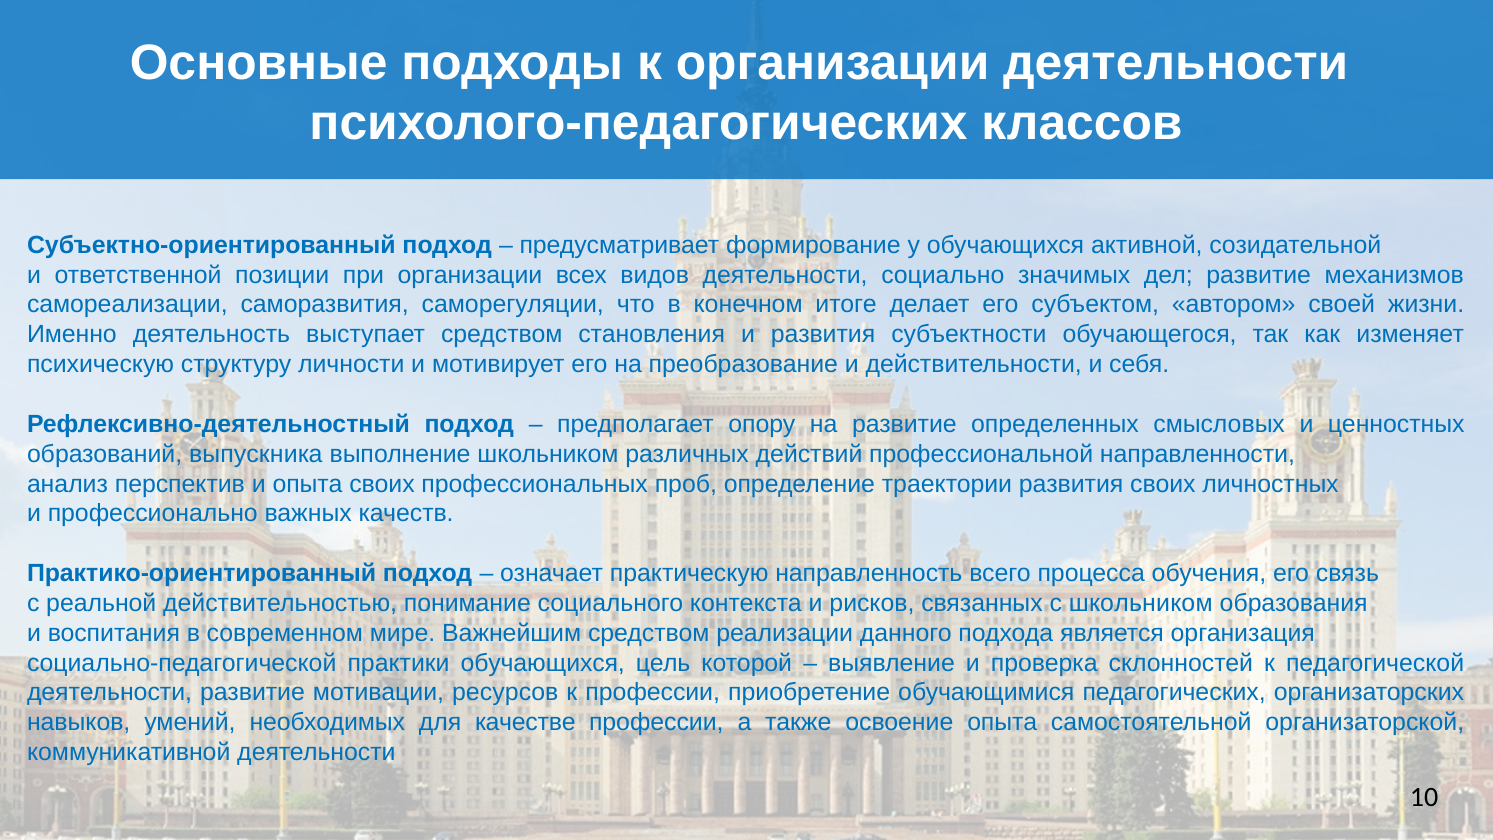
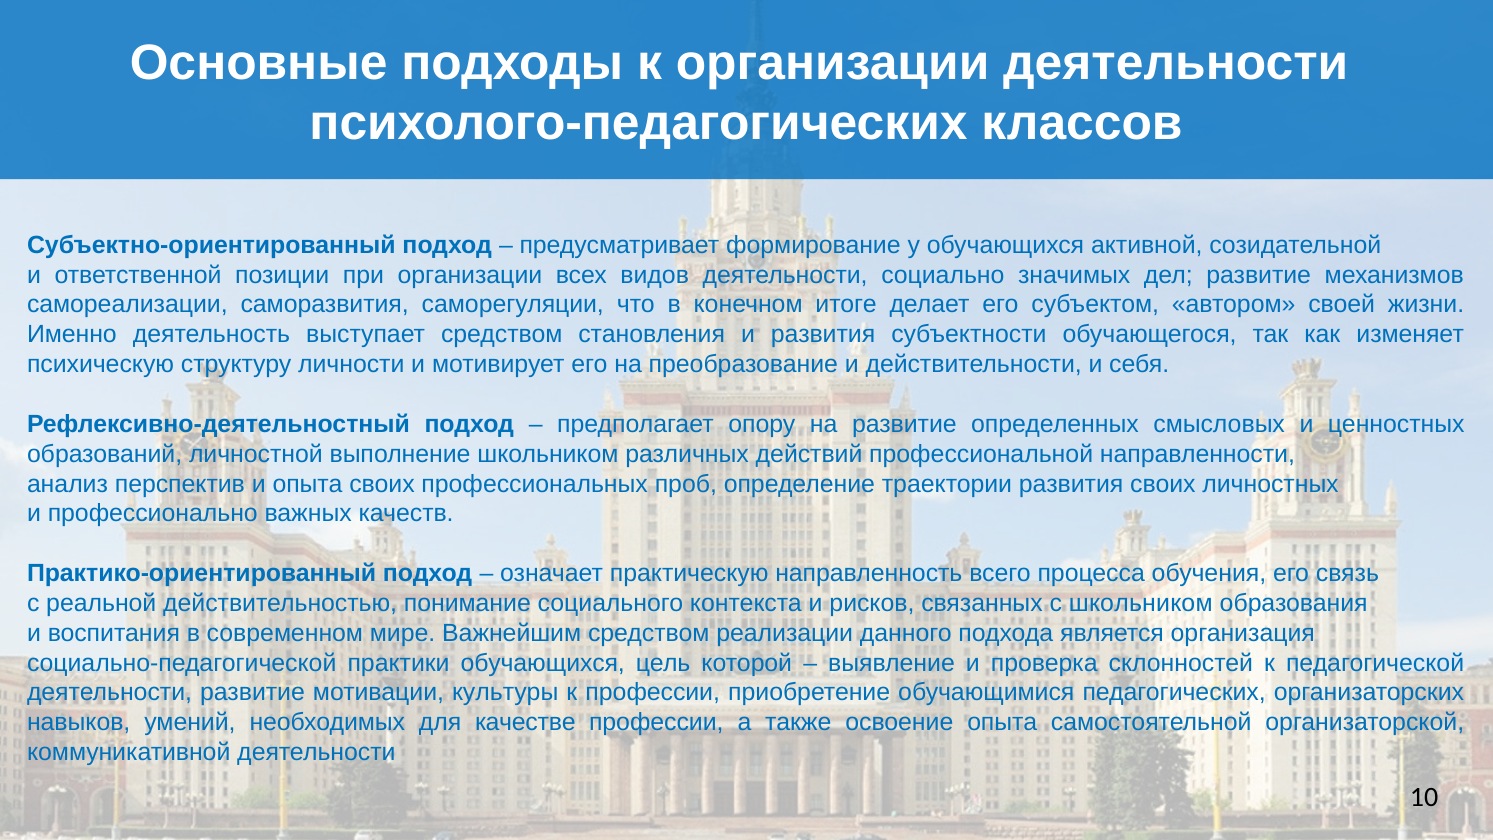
выпускника: выпускника -> личностной (256, 454)
ресурсов: ресурсов -> культуры (505, 693)
